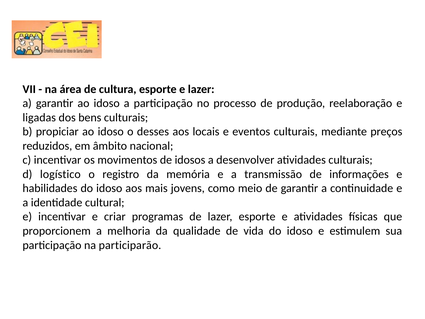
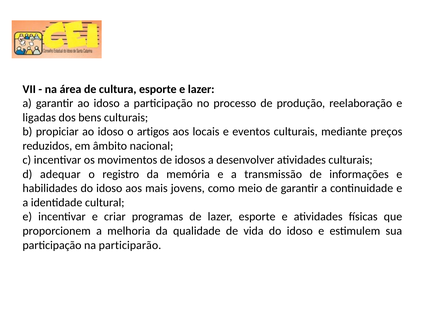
desses: desses -> artigos (153, 132)
logístico: logístico -> adequar (60, 174)
